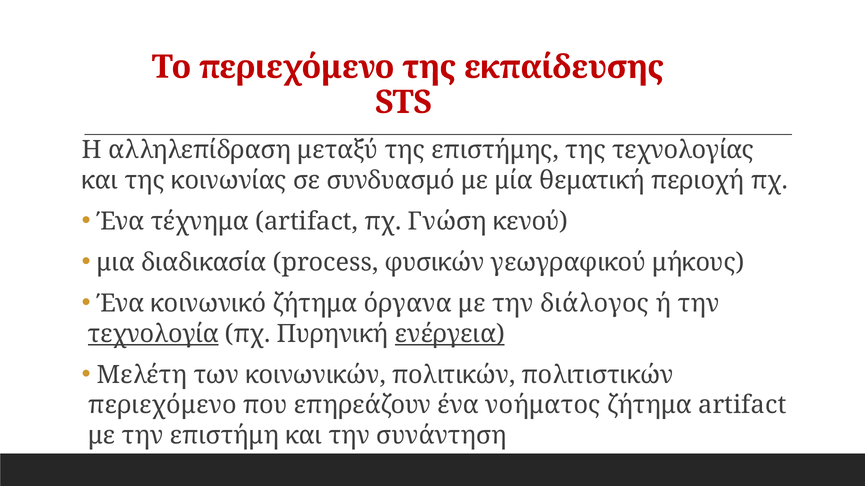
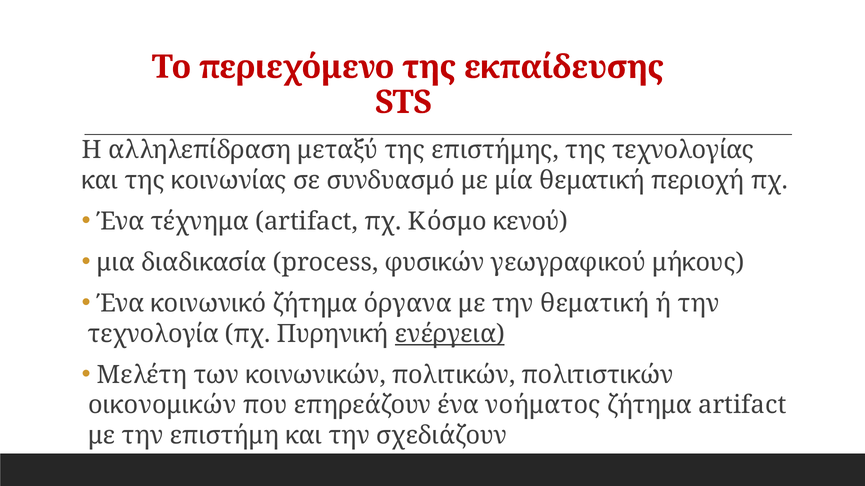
Γνώση: Γνώση -> Κόσμο (447, 222)
την διάλογος: διάλογος -> θεματική (595, 304)
τεχνολογία underline: present -> none (153, 334)
περιεχόμενο: περιεχόμενο -> οικονομικών (162, 405)
συνάντηση: συνάντηση -> σχεδιάζουν (442, 436)
